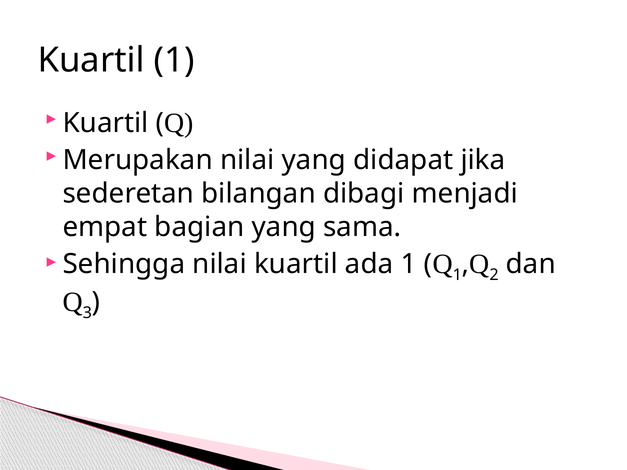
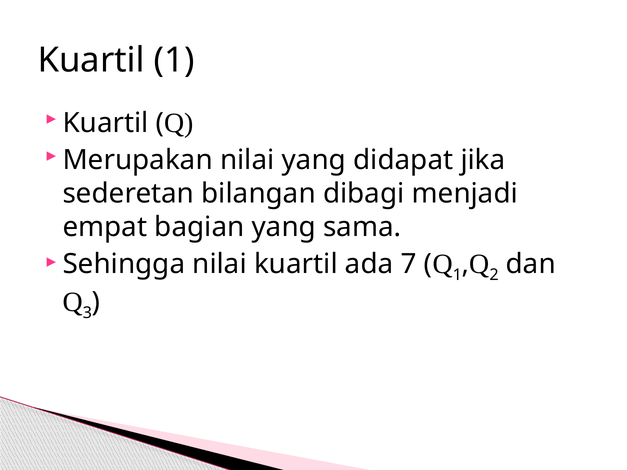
ada 1: 1 -> 7 (409, 264)
